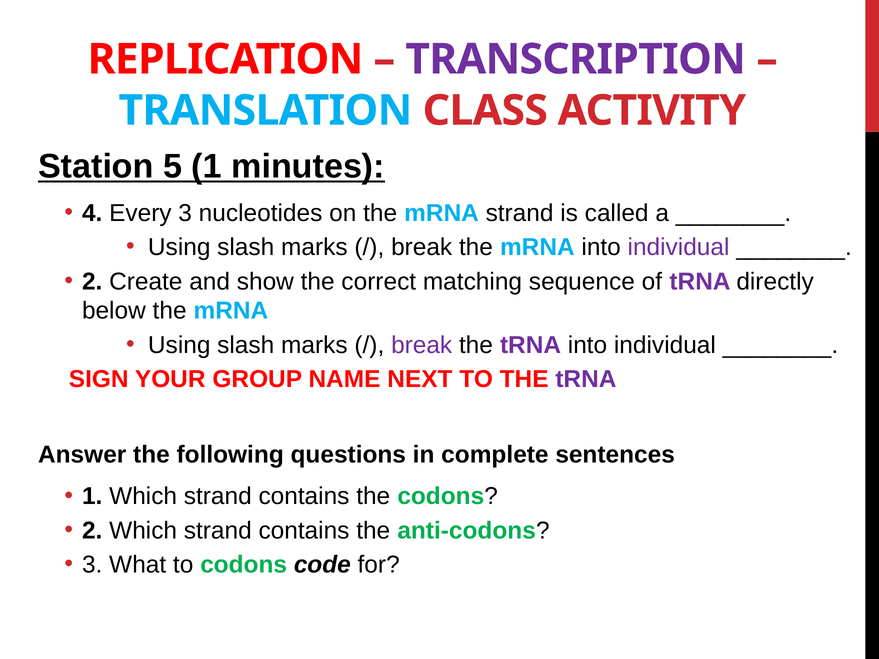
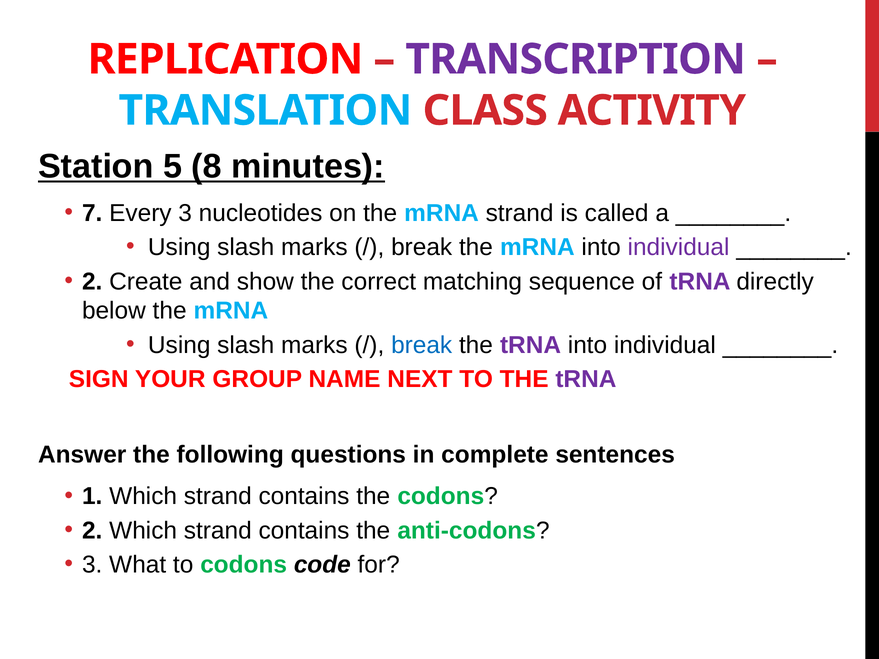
5 1: 1 -> 8 (207, 166)
4: 4 -> 7 (92, 213)
break colour: purple -> blue (422, 345)
